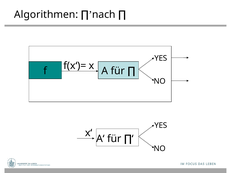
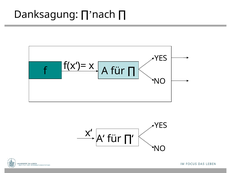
Algorithmen: Algorithmen -> Danksagung (46, 15)
